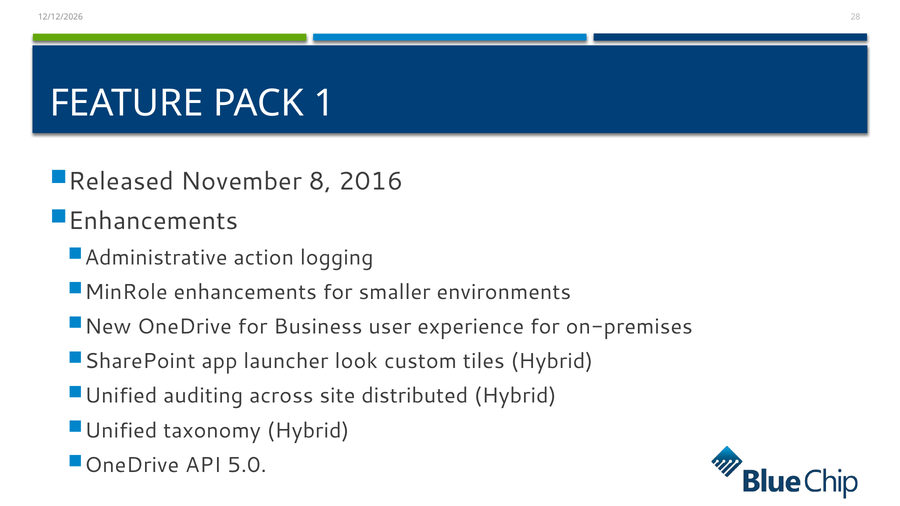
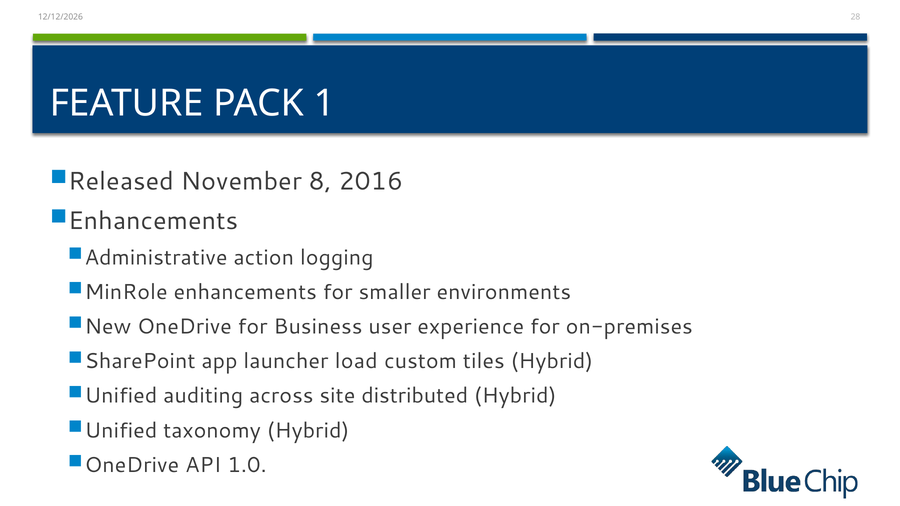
look: look -> load (356, 362)
5.0: 5.0 -> 1.0 (247, 465)
